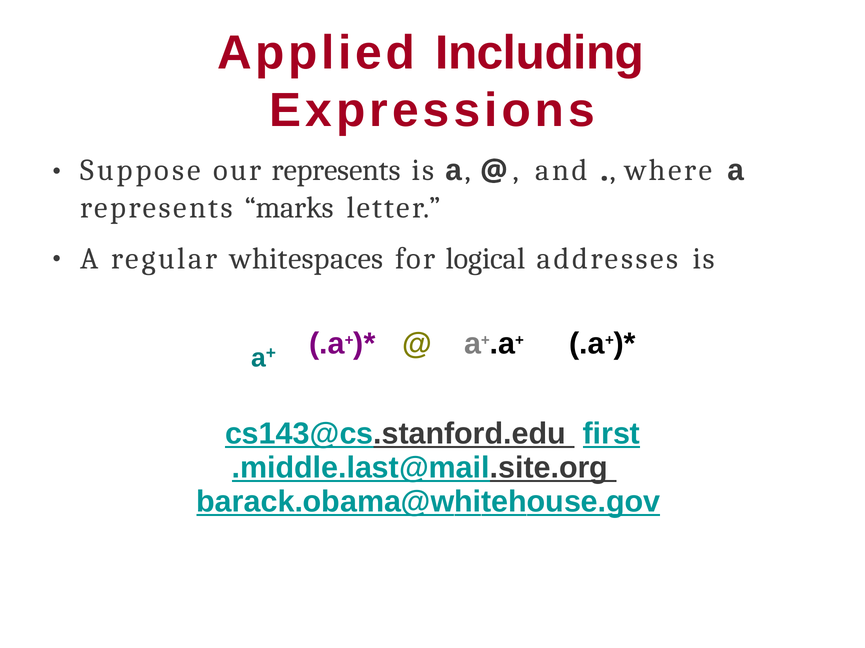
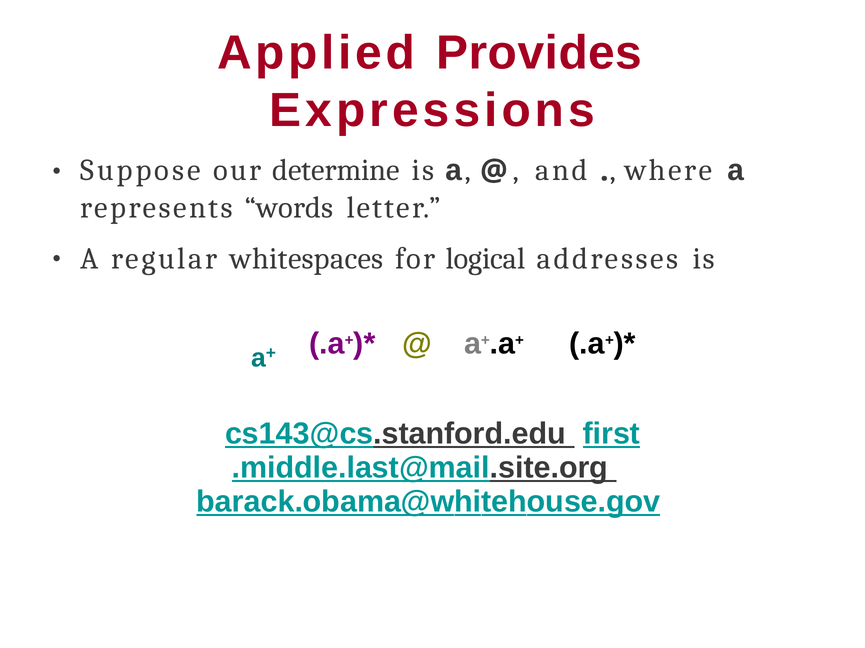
Including: Including -> Provides (539, 53)
our represents: represents -> determine (336, 171)
marks: marks -> words (289, 208)
